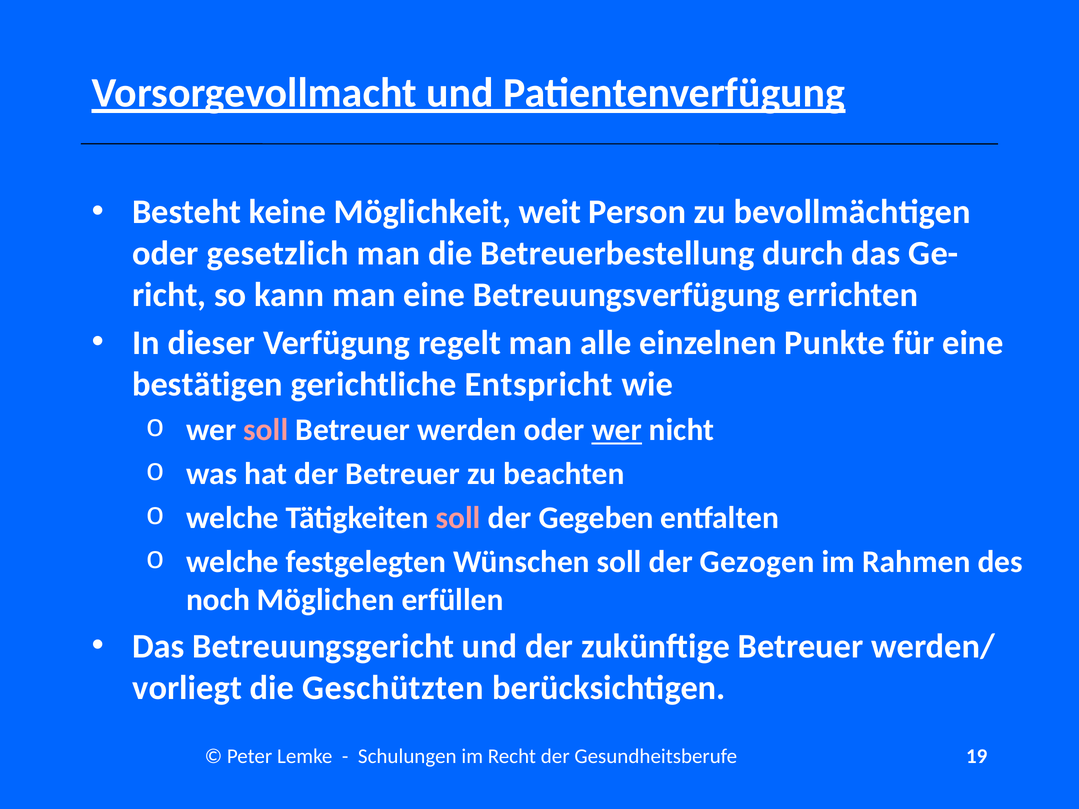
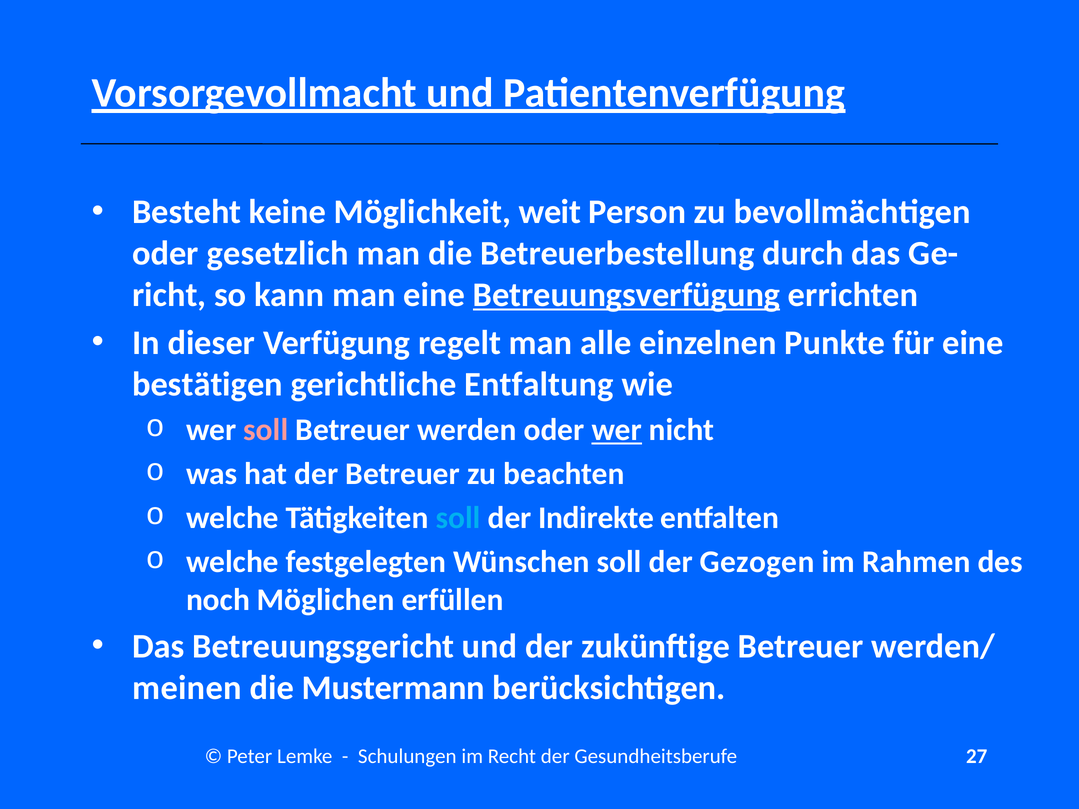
Betreuungsverfügung underline: none -> present (627, 295)
Entspricht: Entspricht -> Entfaltung (539, 384)
soll colour: pink -> light blue (458, 518)
Gegeben: Gegeben -> Indirekte (596, 518)
vorliegt: vorliegt -> meinen (187, 688)
Geschützten: Geschützten -> Mustermann (393, 688)
19: 19 -> 27 (977, 757)
